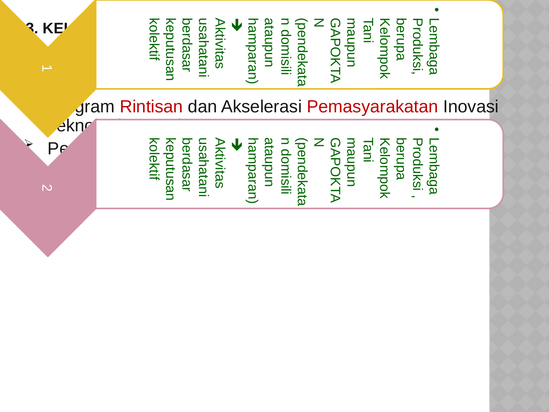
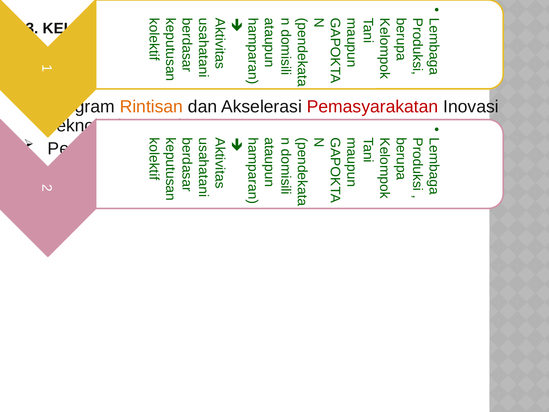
Rintisan colour: red -> orange (151, 107)
